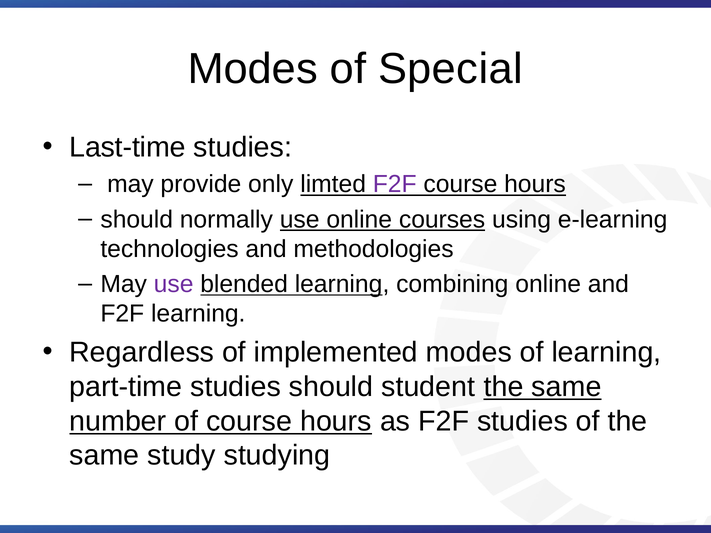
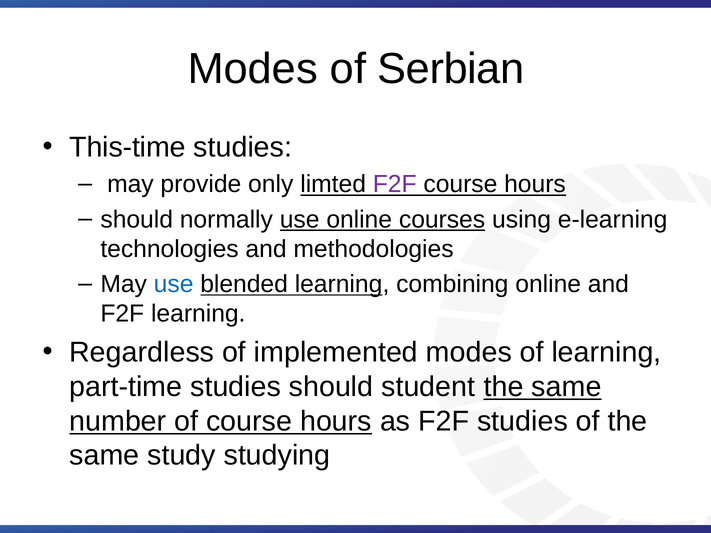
Special: Special -> Serbian (451, 69)
Last-time: Last-time -> This-time (127, 147)
use colour: purple -> blue (174, 284)
